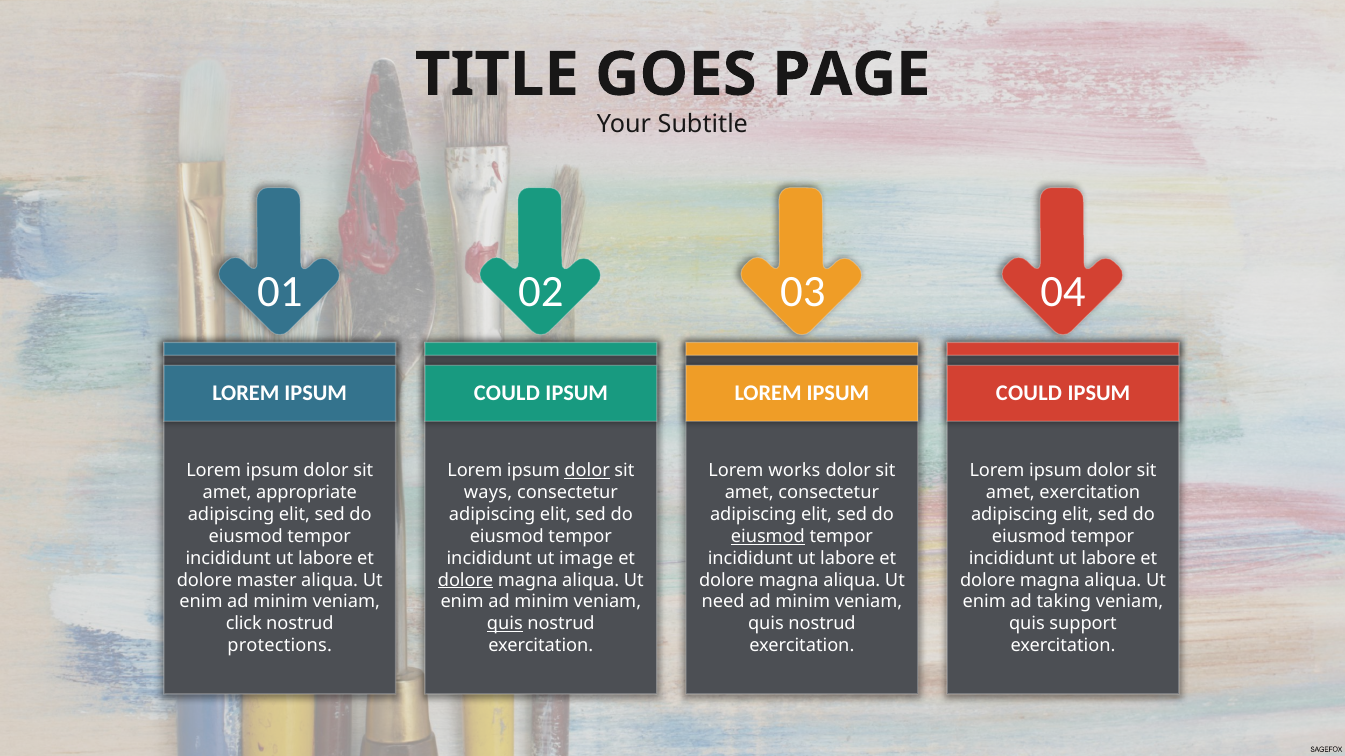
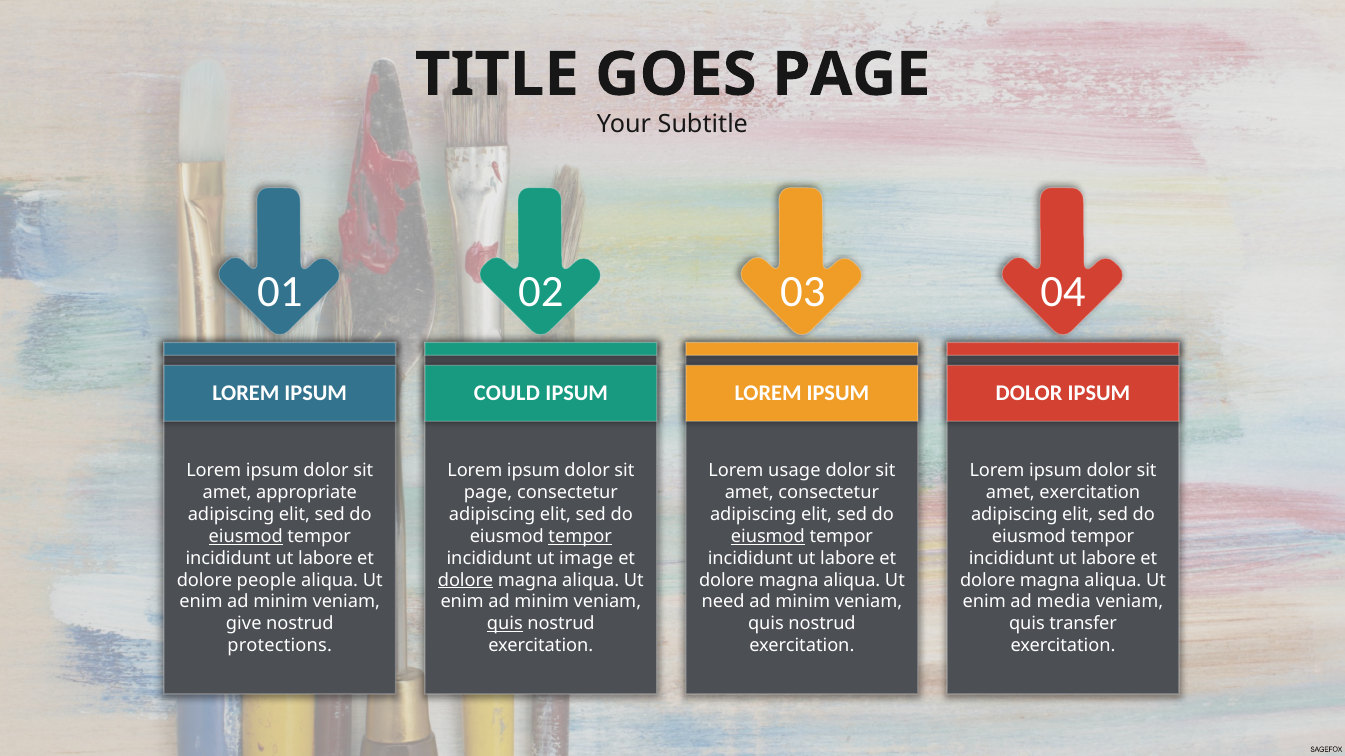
COULD: COULD -> DOLOR (1029, 393)
dolor underline: present -> none (587, 471)
works: works -> usage (794, 471)
ways: ways -> page (488, 493)
eiusmod underline: none -> present (246, 537)
tempor underline: none -> present (580, 537)
master: master -> people (267, 580)
taking: taking -> media (1064, 602)
click: click -> give (244, 624)
support: support -> transfer (1083, 624)
